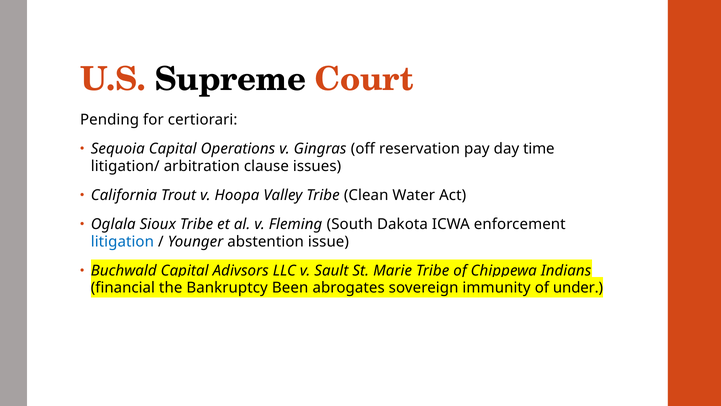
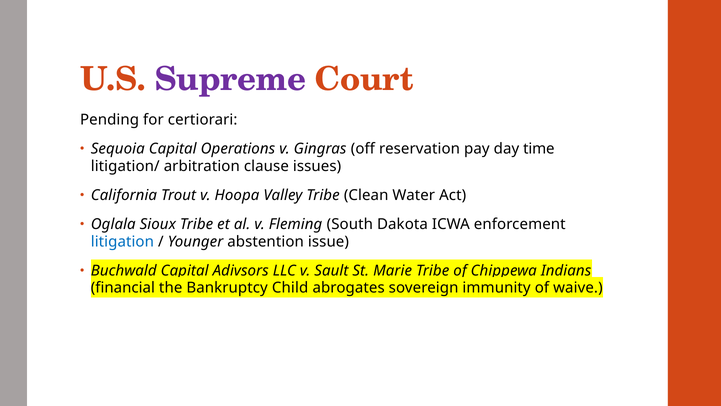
Supreme colour: black -> purple (231, 79)
Been: Been -> Child (290, 288)
under: under -> waive (578, 288)
